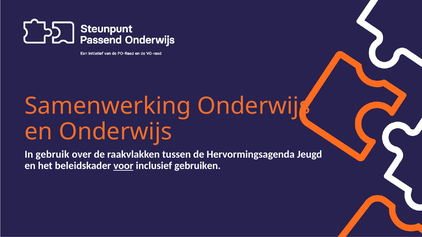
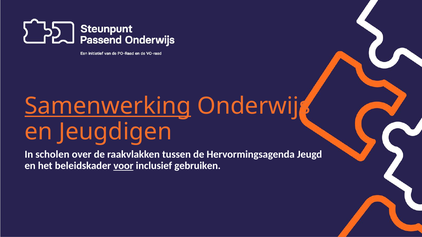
Samenwerking underline: none -> present (108, 106)
en Onderwijs: Onderwijs -> Jeugdigen (115, 132)
gebruik: gebruik -> scholen (52, 155)
